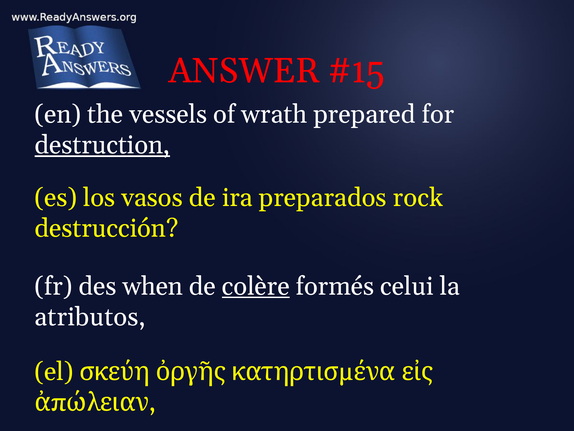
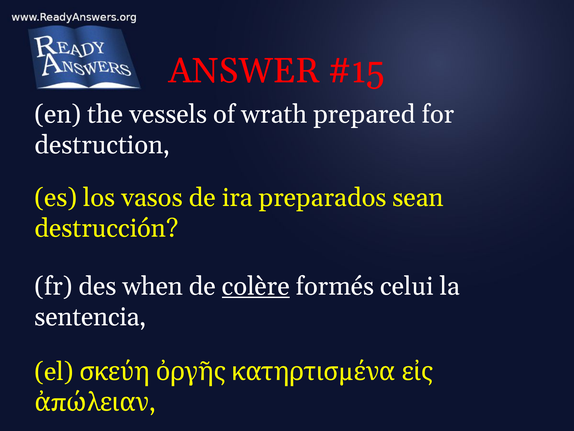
destruction underline: present -> none (102, 145)
rock: rock -> sean (418, 198)
atributos: atributos -> sentencia (90, 317)
